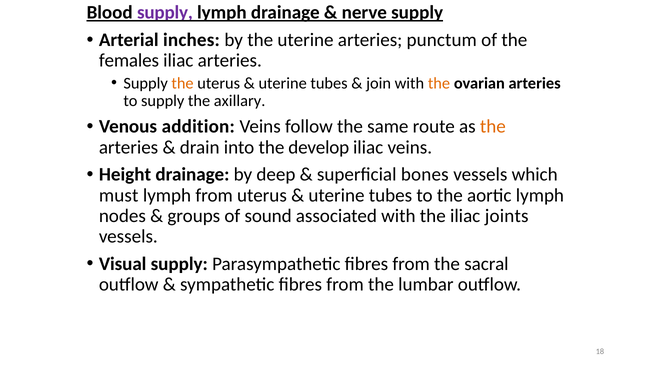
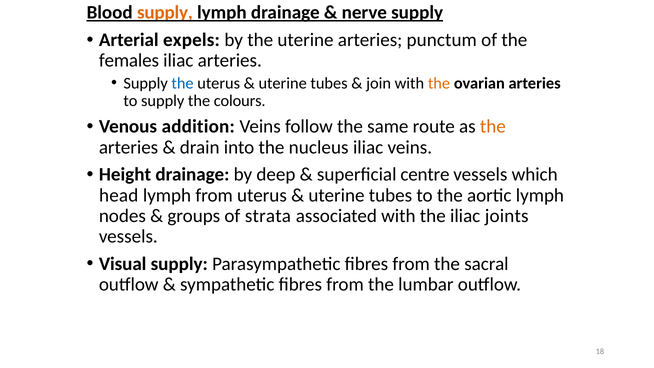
supply colour: purple -> orange (165, 13)
inches: inches -> expels (191, 40)
the colour: orange -> blue (183, 83)
axillary: axillary -> colours (240, 101)
develop: develop -> nucleus (319, 147)
bones: bones -> centre (425, 175)
must: must -> head (119, 195)
sound: sound -> strata (268, 216)
